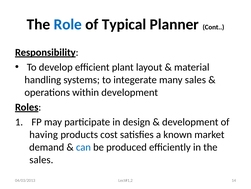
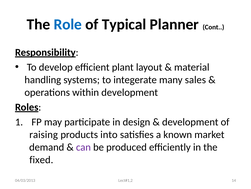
having: having -> raising (44, 134)
cost: cost -> into (109, 134)
can colour: blue -> purple (83, 147)
sales: sales -> fixed (41, 159)
